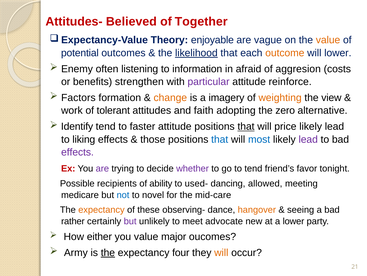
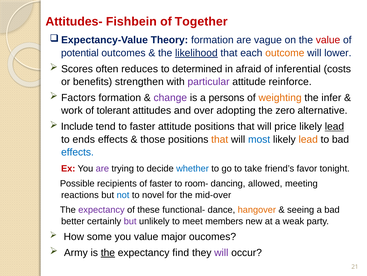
Believed: Believed -> Fishbein (131, 21)
Theory enjoyable: enjoyable -> formation (212, 40)
value colour: orange -> red (328, 40)
Enemy: Enemy -> Scores (77, 69)
listening: listening -> reduces (140, 69)
information: information -> determined (197, 69)
aggresion: aggresion -> inferential (298, 69)
change colour: orange -> purple (170, 97)
imagery: imagery -> persons (226, 97)
view: view -> infer (331, 97)
faith: faith -> over (204, 110)
Identify: Identify -> Include (77, 126)
that underline: present -> none (246, 126)
lead underline: none -> present (334, 126)
liking: liking -> ends (84, 139)
that colour: blue -> orange (220, 139)
lead colour: purple -> orange (308, 139)
effects colour: purple -> blue (77, 152)
whether colour: purple -> blue (193, 168)
to tend: tend -> take (253, 168)
of ability: ability -> faster (161, 183)
used-: used- -> room- (196, 183)
medicare: medicare -> reactions (80, 195)
mid-care: mid-care -> mid-over (213, 195)
expectancy colour: orange -> purple (101, 209)
observing-: observing- -> functional- (184, 209)
rather: rather -> better (73, 221)
advocate: advocate -> members (224, 221)
a lower: lower -> weak (293, 221)
either: either -> some (99, 236)
four: four -> find (181, 252)
will colour: orange -> purple (221, 252)
